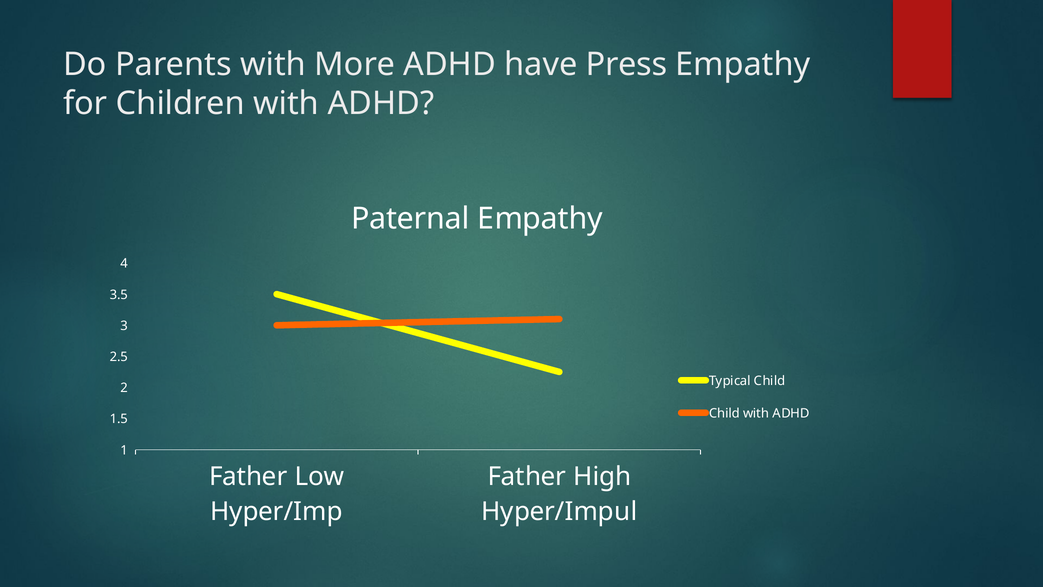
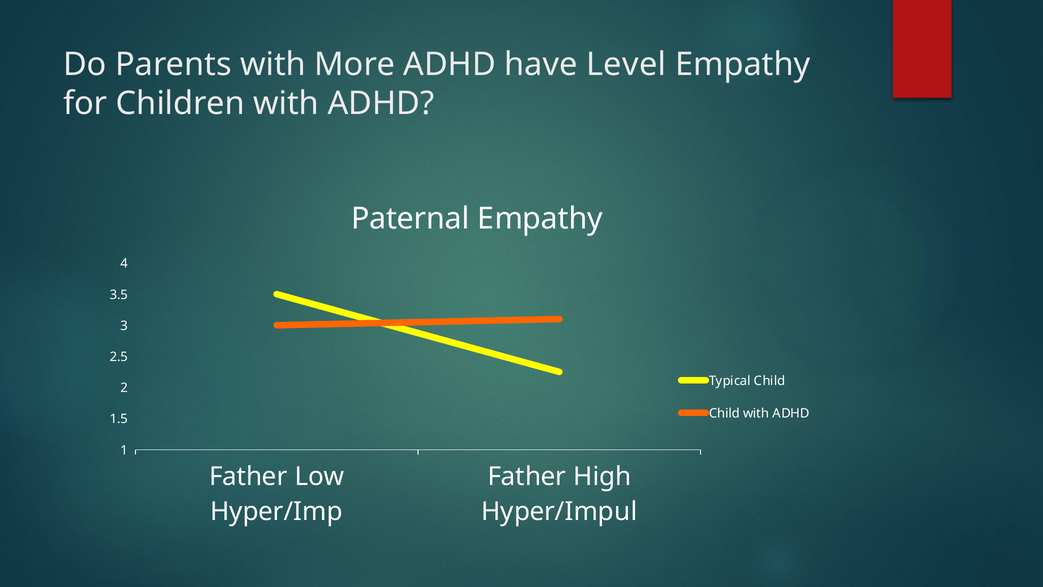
Press: Press -> Level (626, 64)
